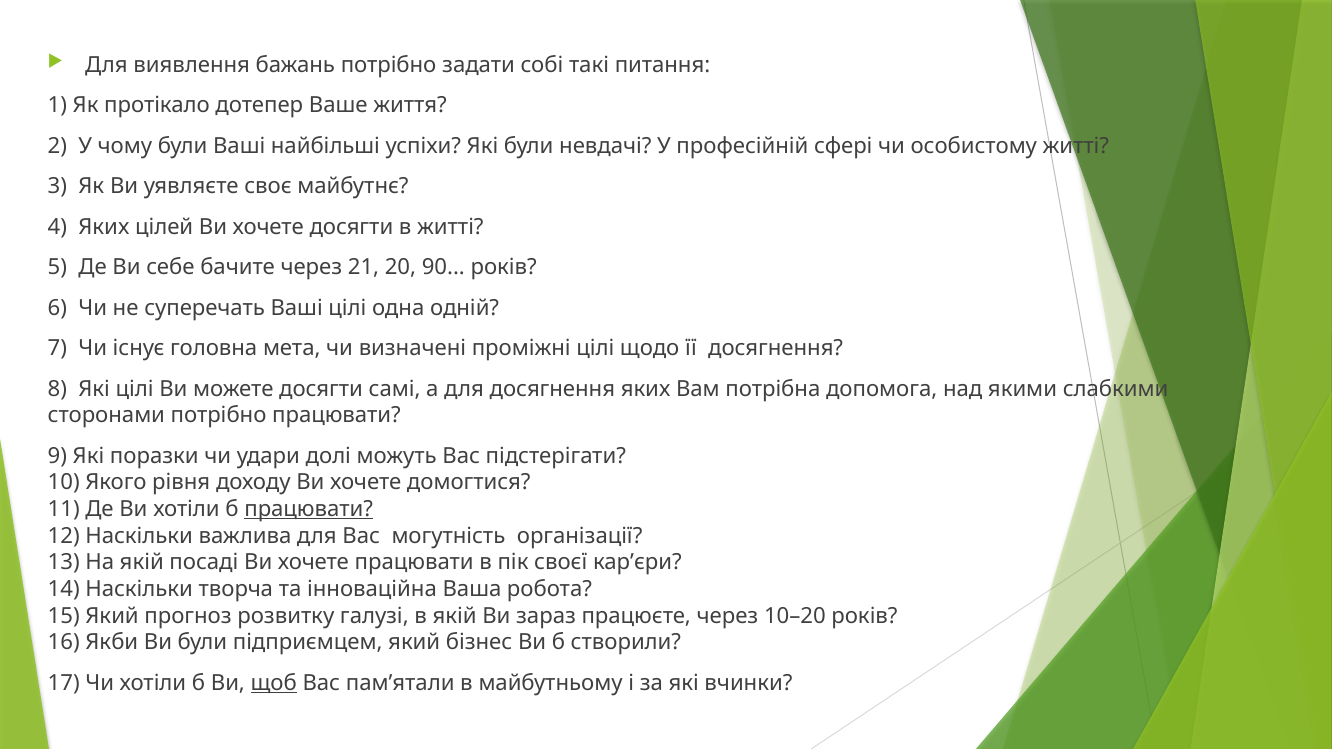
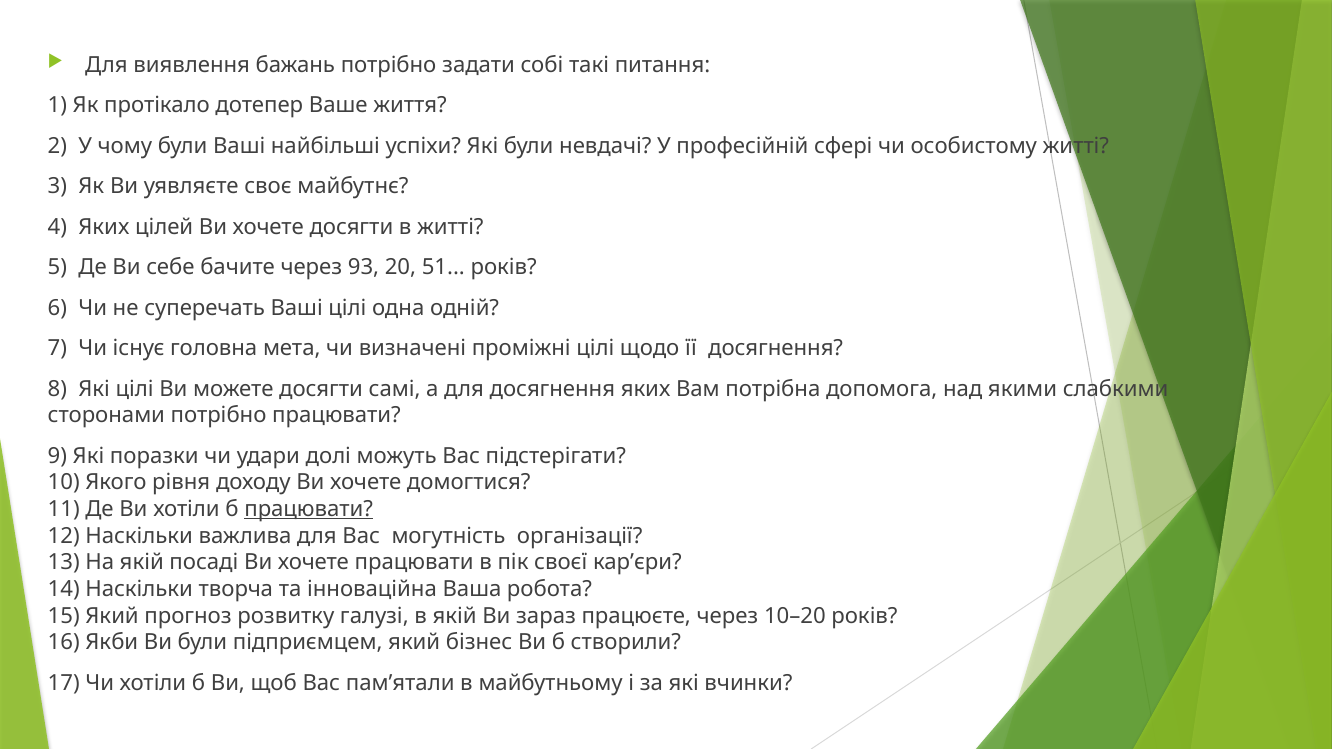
21: 21 -> 93 (364, 267)
90: 90 -> 51 (443, 267)
щоб underline: present -> none (274, 683)
